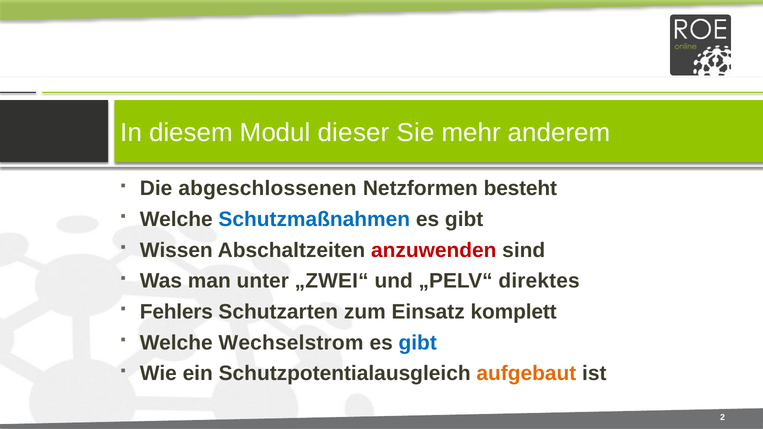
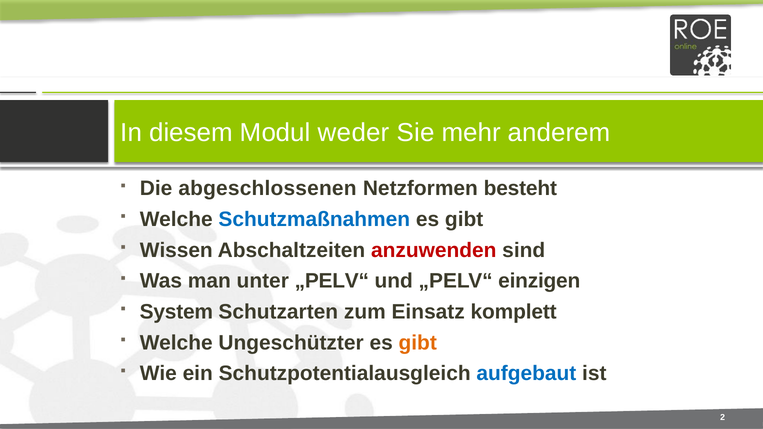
dieser: dieser -> weder (354, 133)
unter „ZWEI“: „ZWEI“ -> „PELV“ (332, 281)
direktes: direktes -> einzigen (539, 281)
Fehlers: Fehlers -> System (176, 312)
Wechselstrom: Wechselstrom -> Ungeschützter (291, 343)
gibt colour: blue -> orange (418, 343)
aufgebaut colour: orange -> blue (526, 374)
